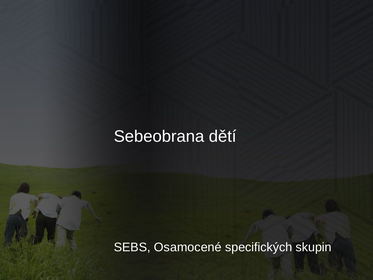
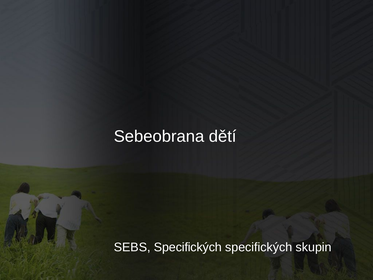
SEBS Osamocené: Osamocené -> Specifických (188, 247)
